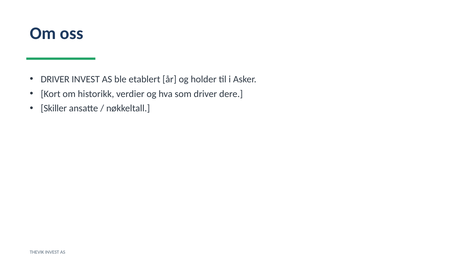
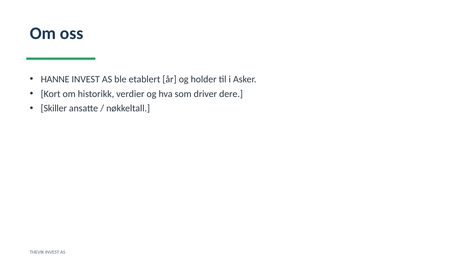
DRIVER: DRIVER -> HANNE (55, 79)
